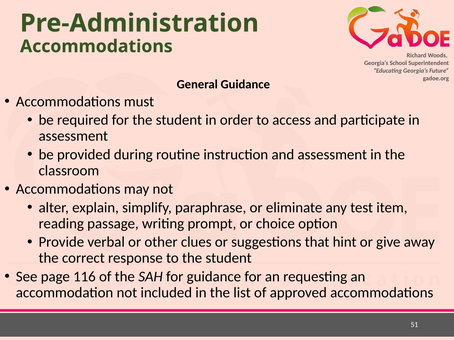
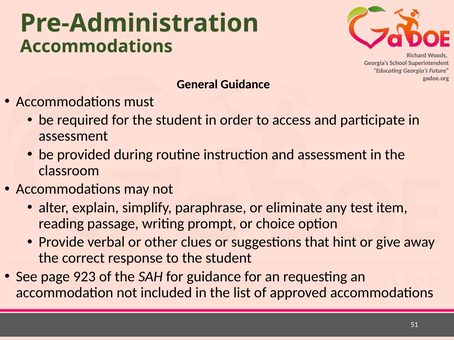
116: 116 -> 923 (84, 277)
